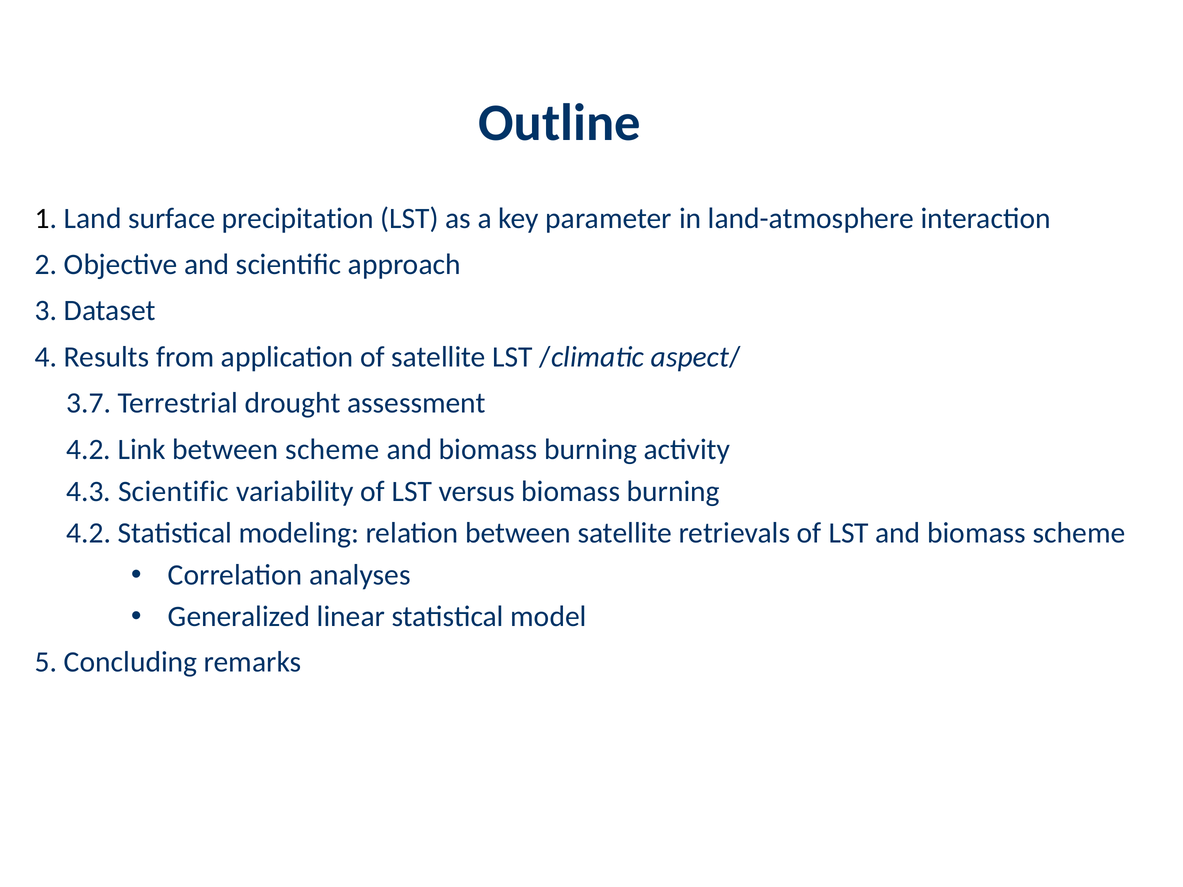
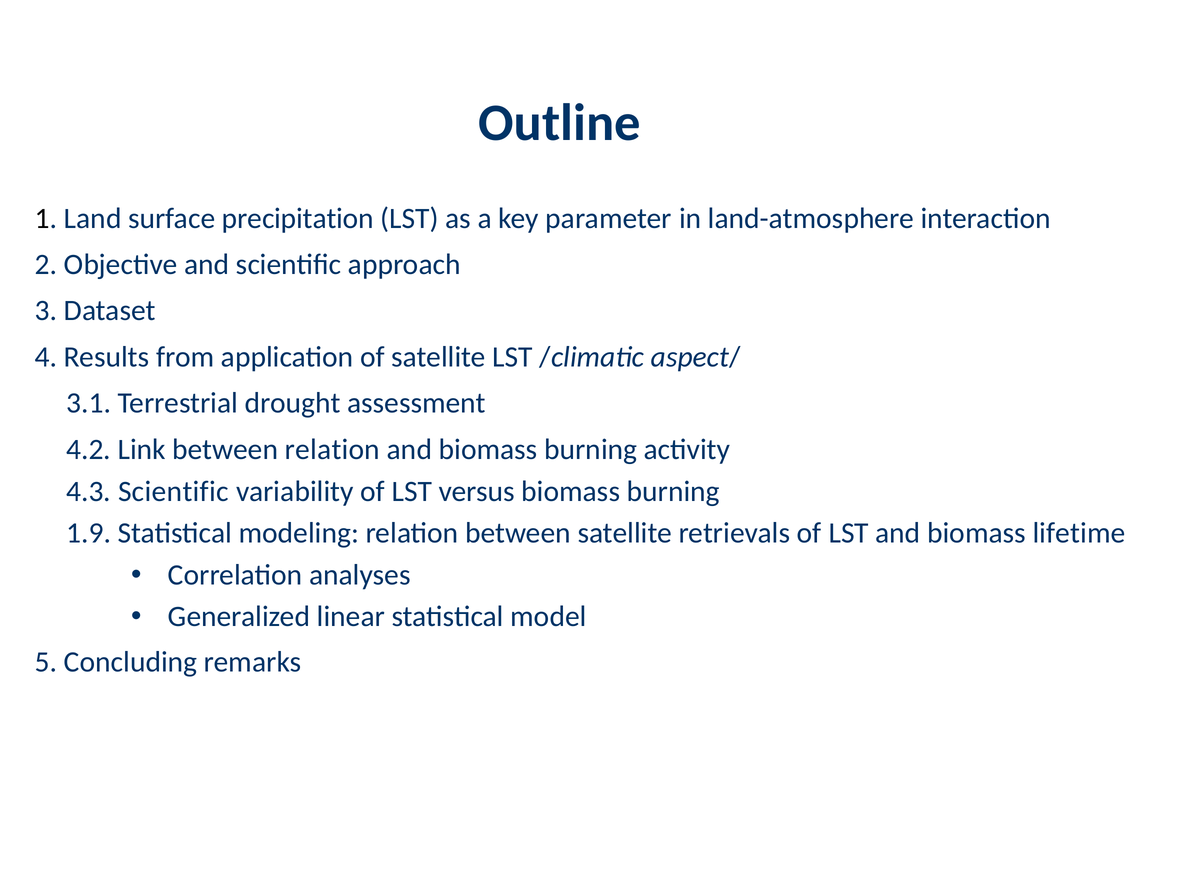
3.7: 3.7 -> 3.1 (89, 403)
between scheme: scheme -> relation (332, 450)
4.2: 4.2 -> 1.9 (89, 533)
biomass scheme: scheme -> lifetime (1079, 533)
